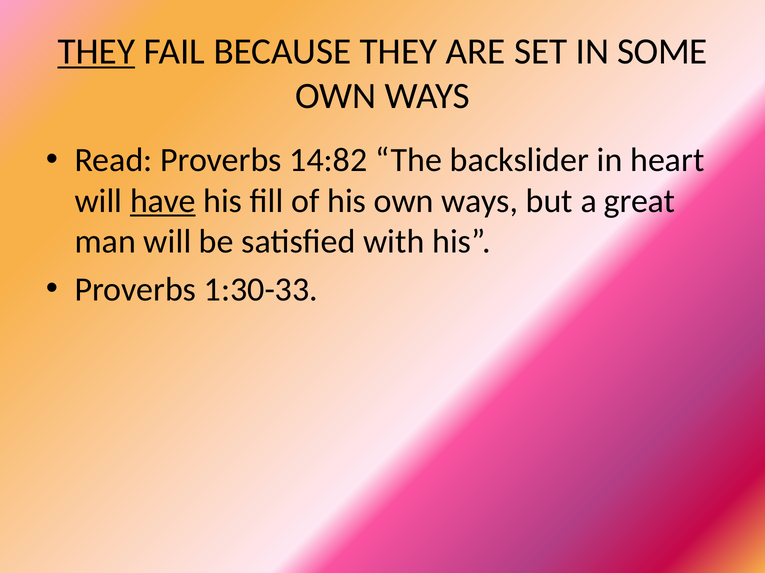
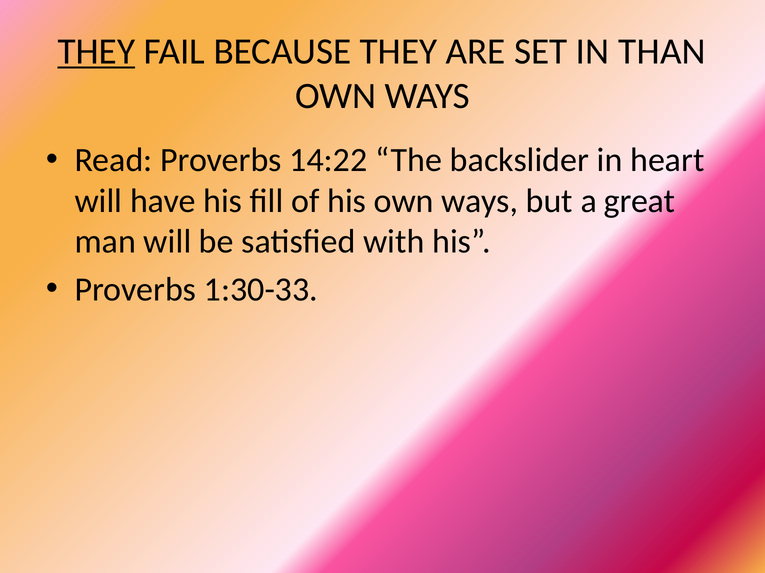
SOME: SOME -> THAN (662, 52)
14:82: 14:82 -> 14:22 (328, 160)
have underline: present -> none (163, 201)
